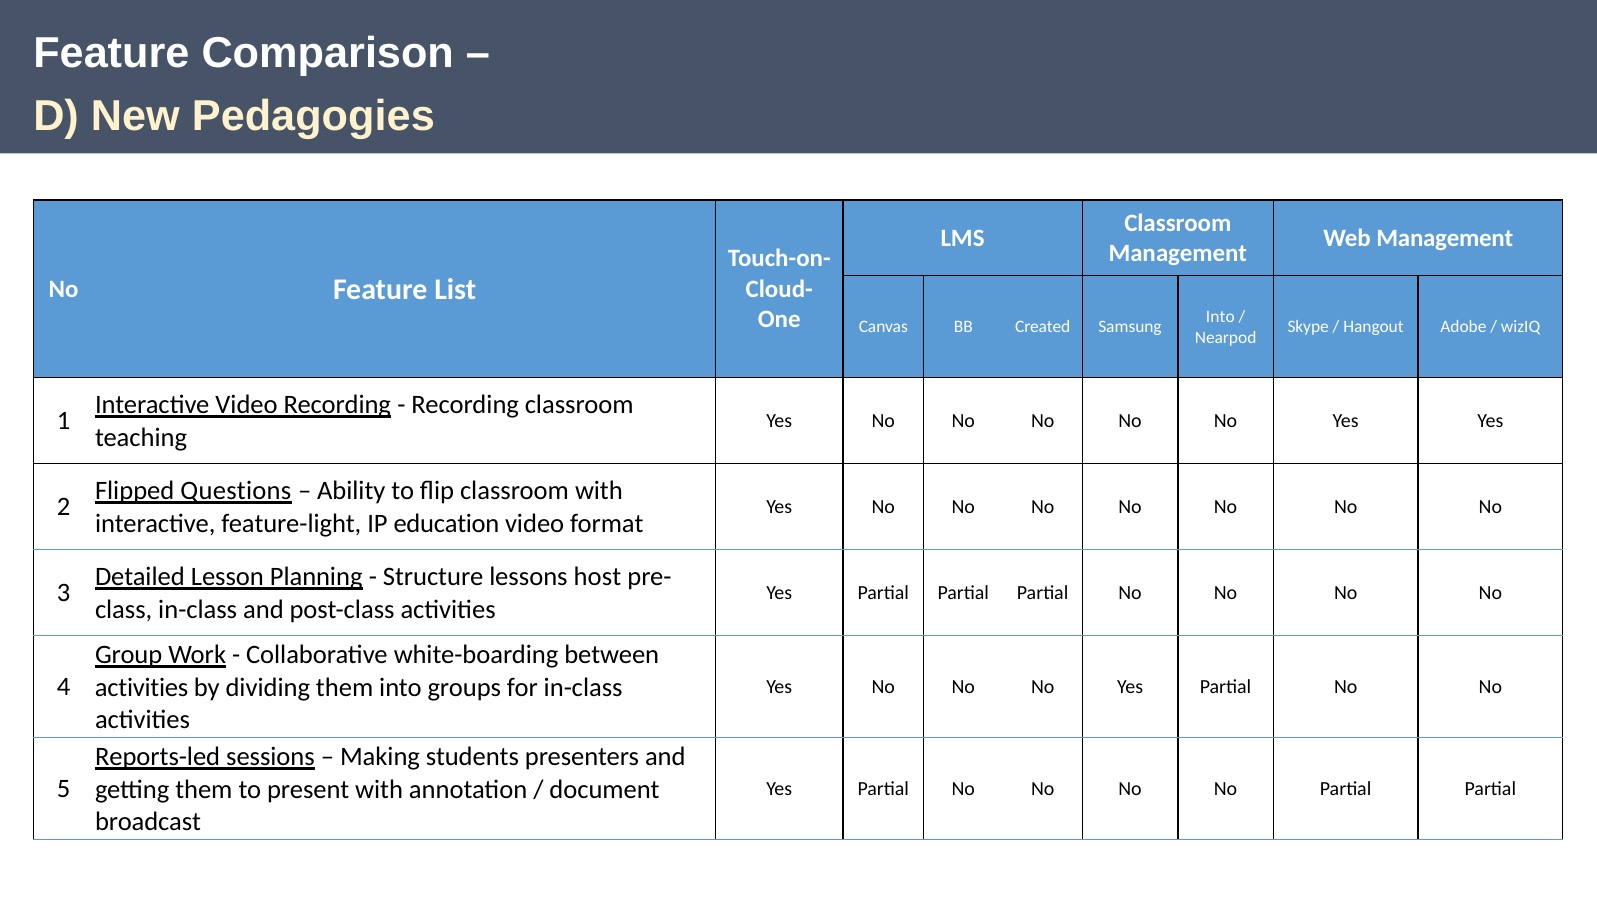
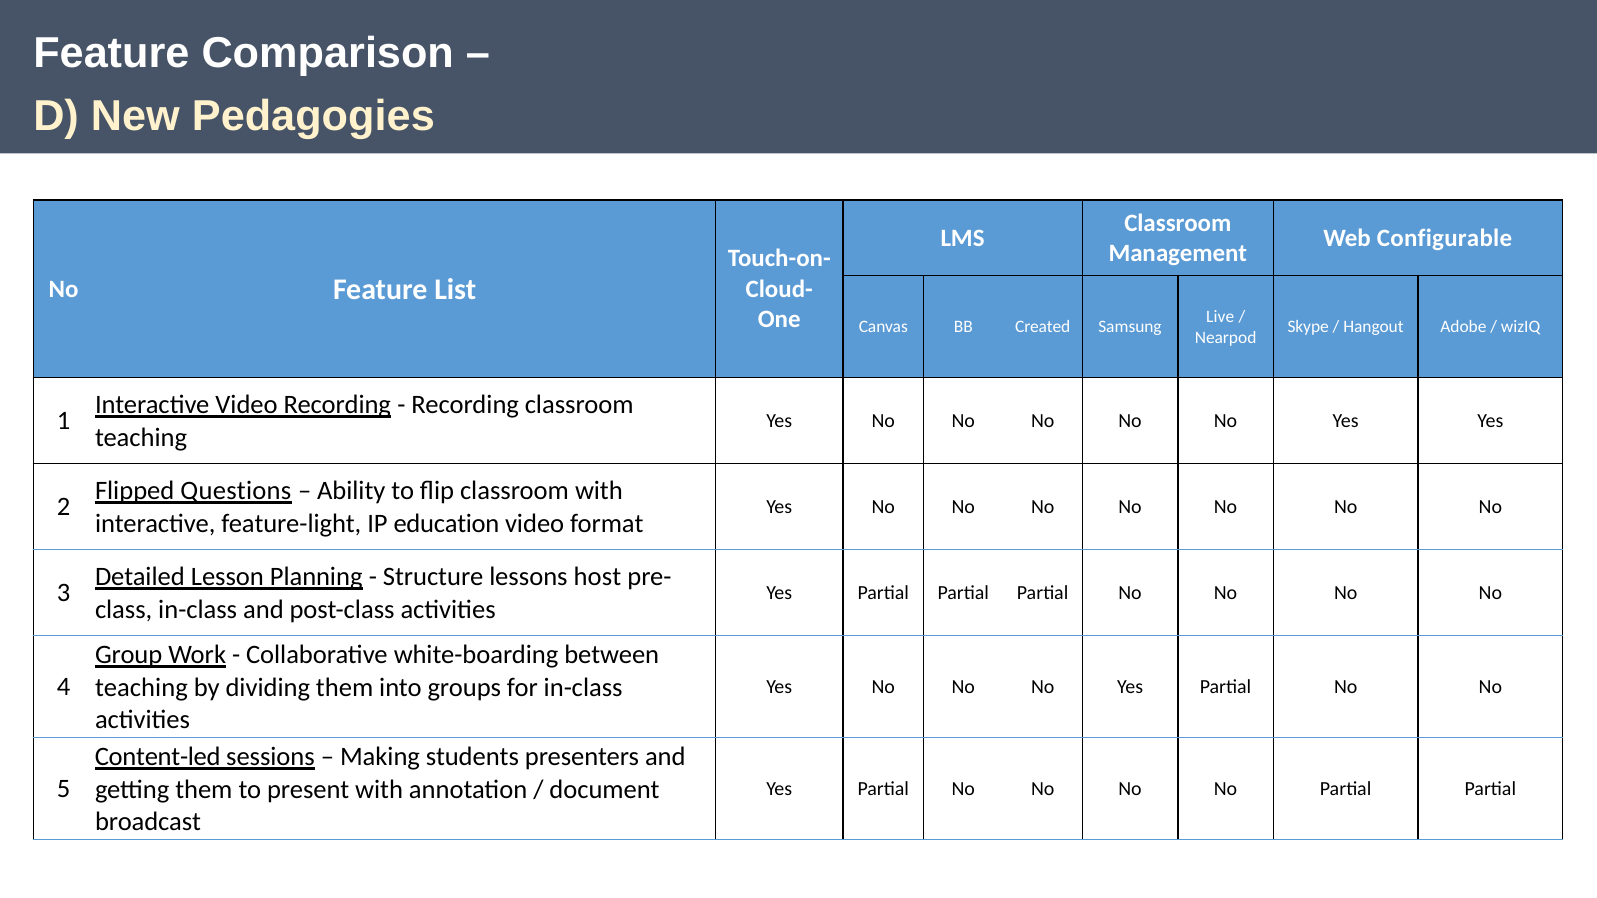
Web Management: Management -> Configurable (1445, 238)
Into: Into -> Live (1220, 316)
activities: activities -> teaching (141, 688)
Reports-led: Reports-led -> Content-led (158, 757)
